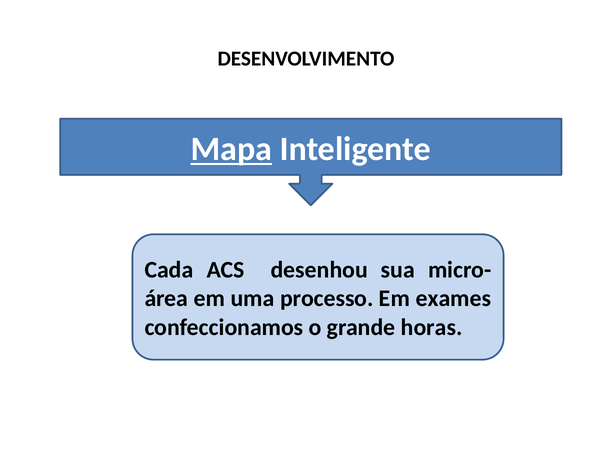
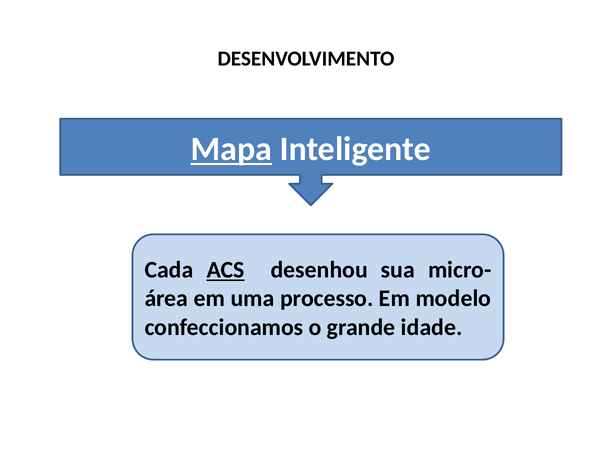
ACS underline: none -> present (226, 270)
exames: exames -> modelo (453, 299)
horas: horas -> idade (432, 327)
